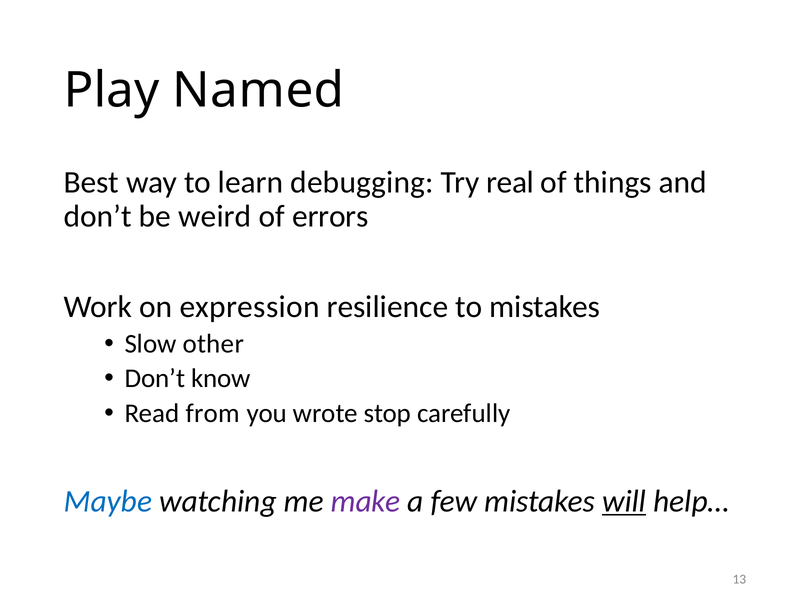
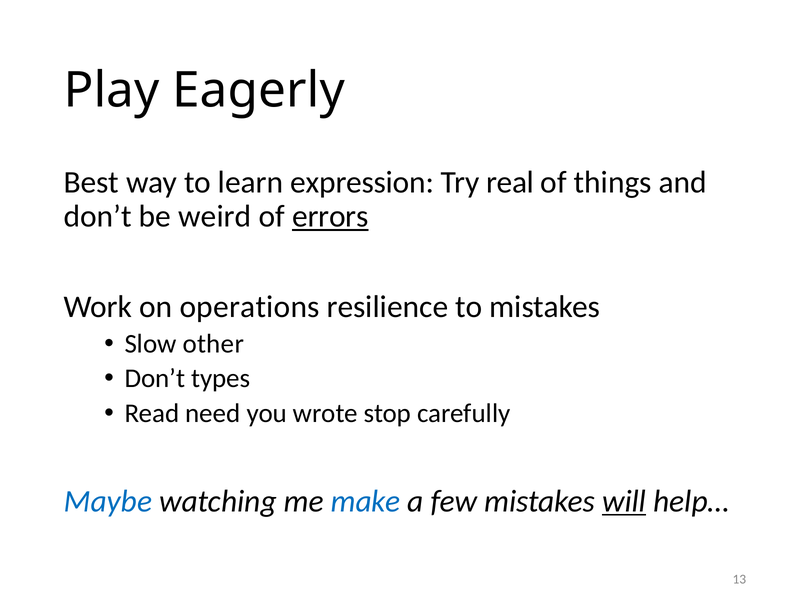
Named: Named -> Eagerly (259, 91)
debugging: debugging -> expression (362, 183)
errors underline: none -> present (330, 216)
expression: expression -> operations (250, 307)
know: know -> types (221, 379)
from: from -> need (213, 414)
make colour: purple -> blue (366, 502)
